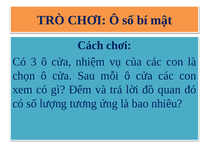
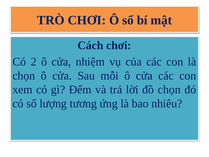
3: 3 -> 2 (34, 62)
đồ quan: quan -> chọn (169, 89)
